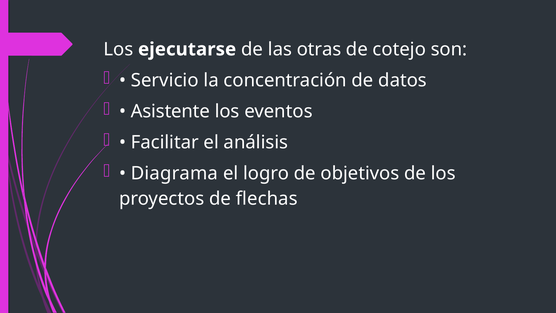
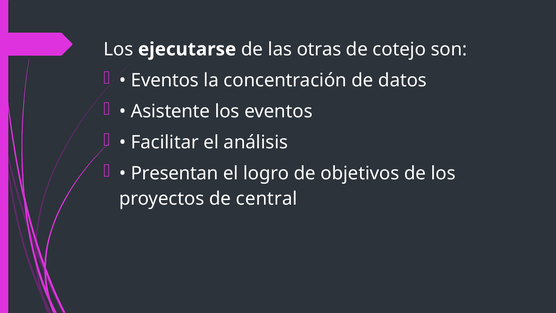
Servicio: Servicio -> Eventos (165, 80)
Diagrama: Diagrama -> Presentan (175, 173)
flechas: flechas -> central (267, 199)
